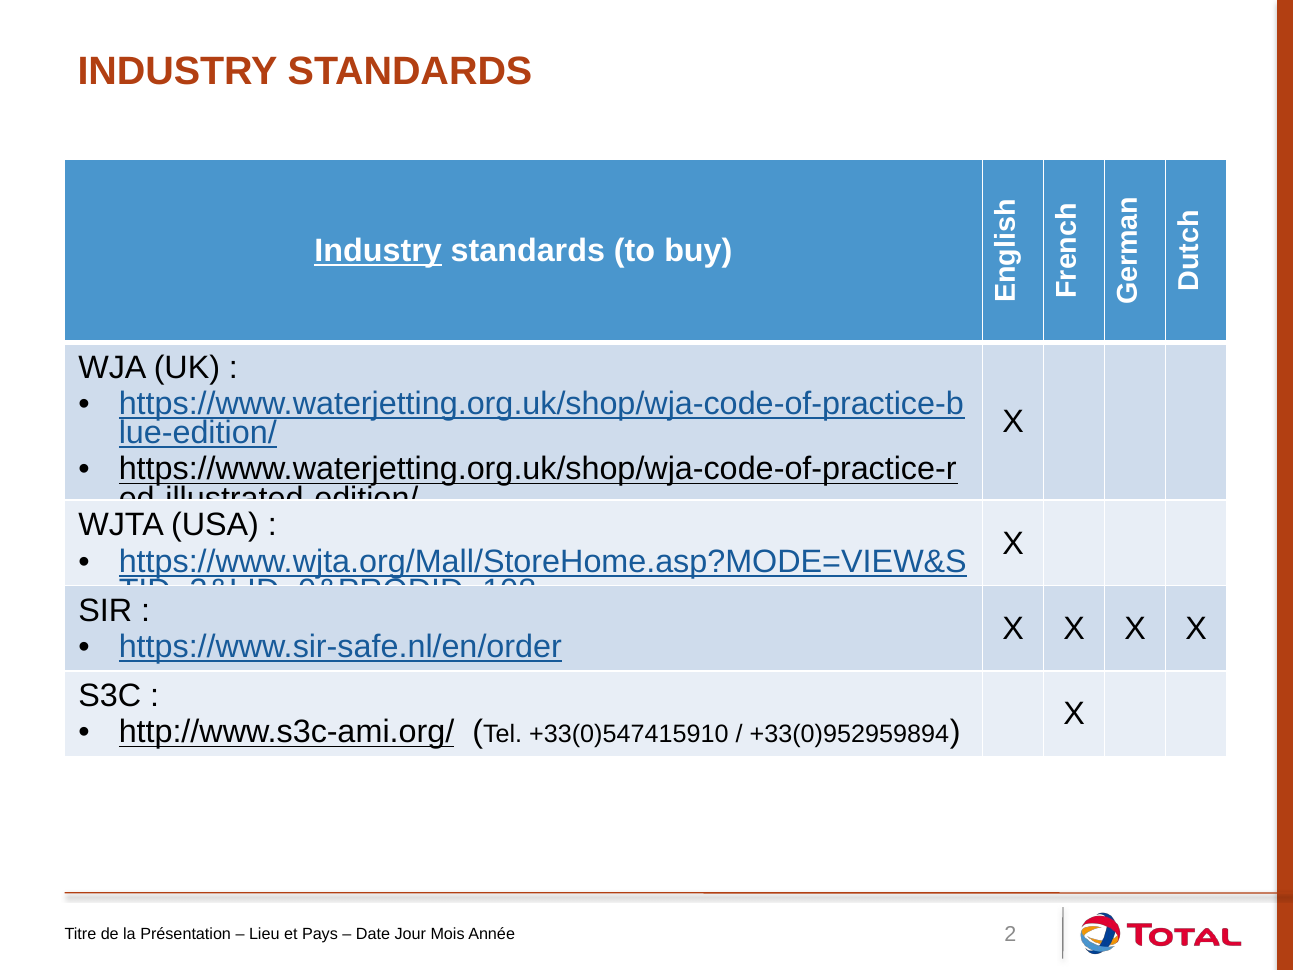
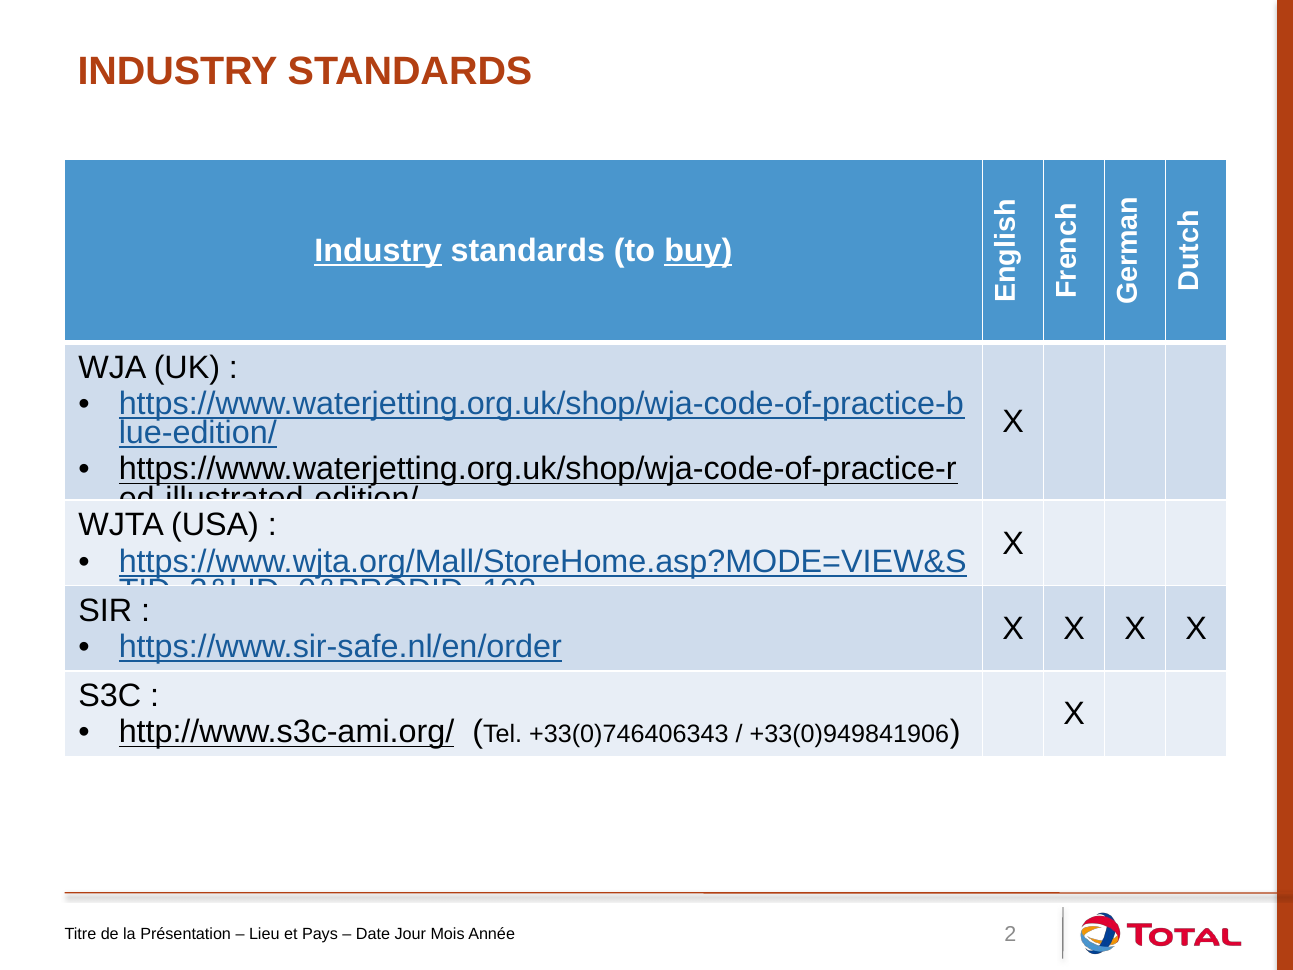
buy underline: none -> present (698, 251)
+33(0)547415910: +33(0)547415910 -> +33(0)746406343 (629, 734)
+33(0)952959894: +33(0)952959894 -> +33(0)949841906 (849, 734)
